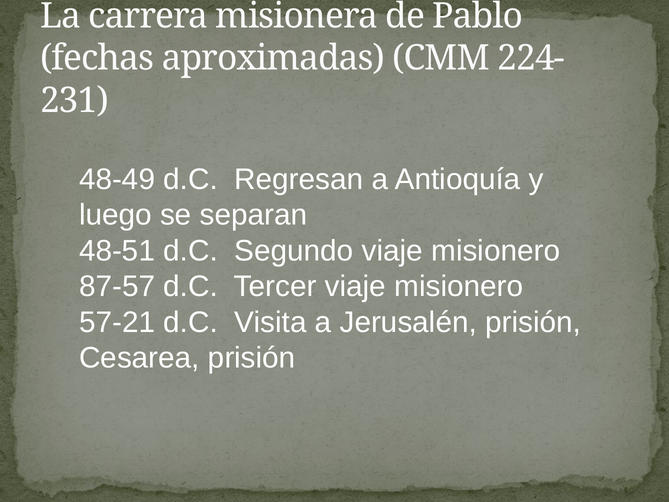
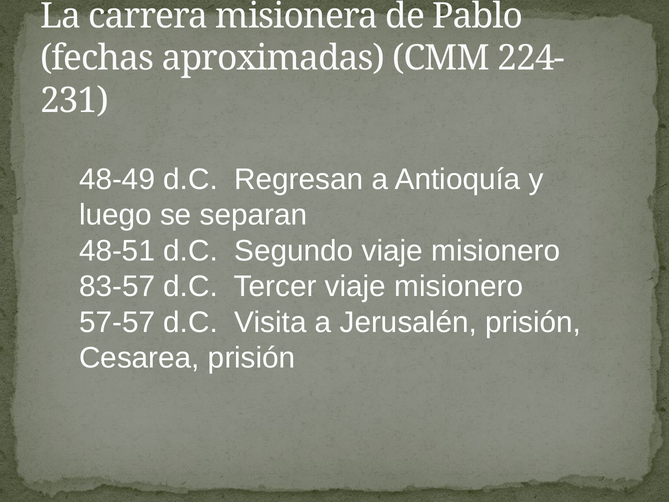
87-57: 87-57 -> 83-57 (117, 286)
57-21: 57-21 -> 57-57 (117, 322)
